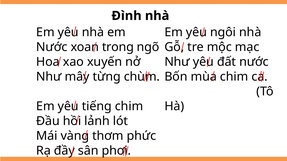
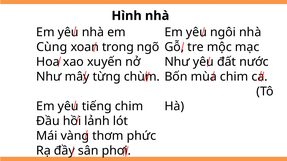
Đình: Đình -> Hình (127, 16)
Nước: Nước -> Cùng (52, 47)
